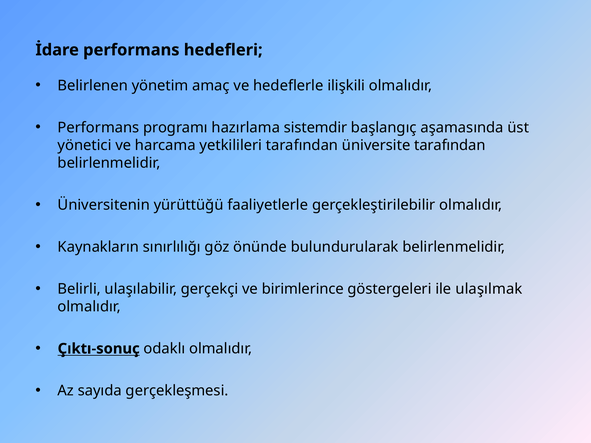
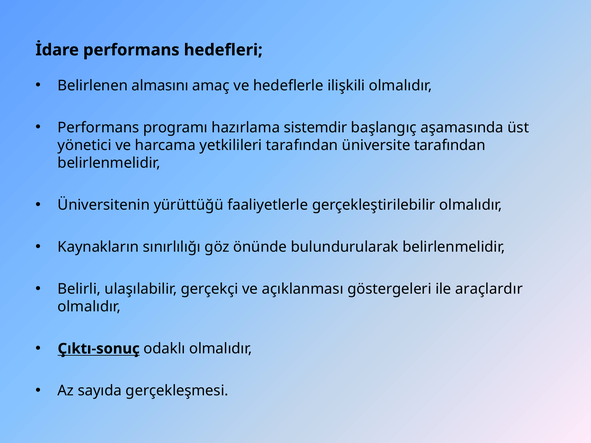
yönetim: yönetim -> almasını (160, 86)
birimlerince: birimlerince -> açıklanması (303, 289)
ulaşılmak: ulaşılmak -> araçlardır (489, 289)
